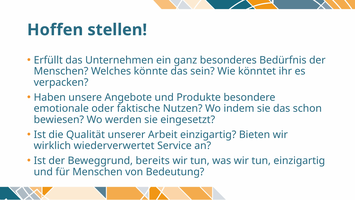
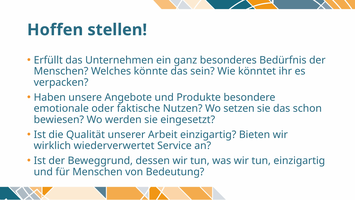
indem: indem -> setzen (239, 108)
bereits: bereits -> dessen (153, 160)
